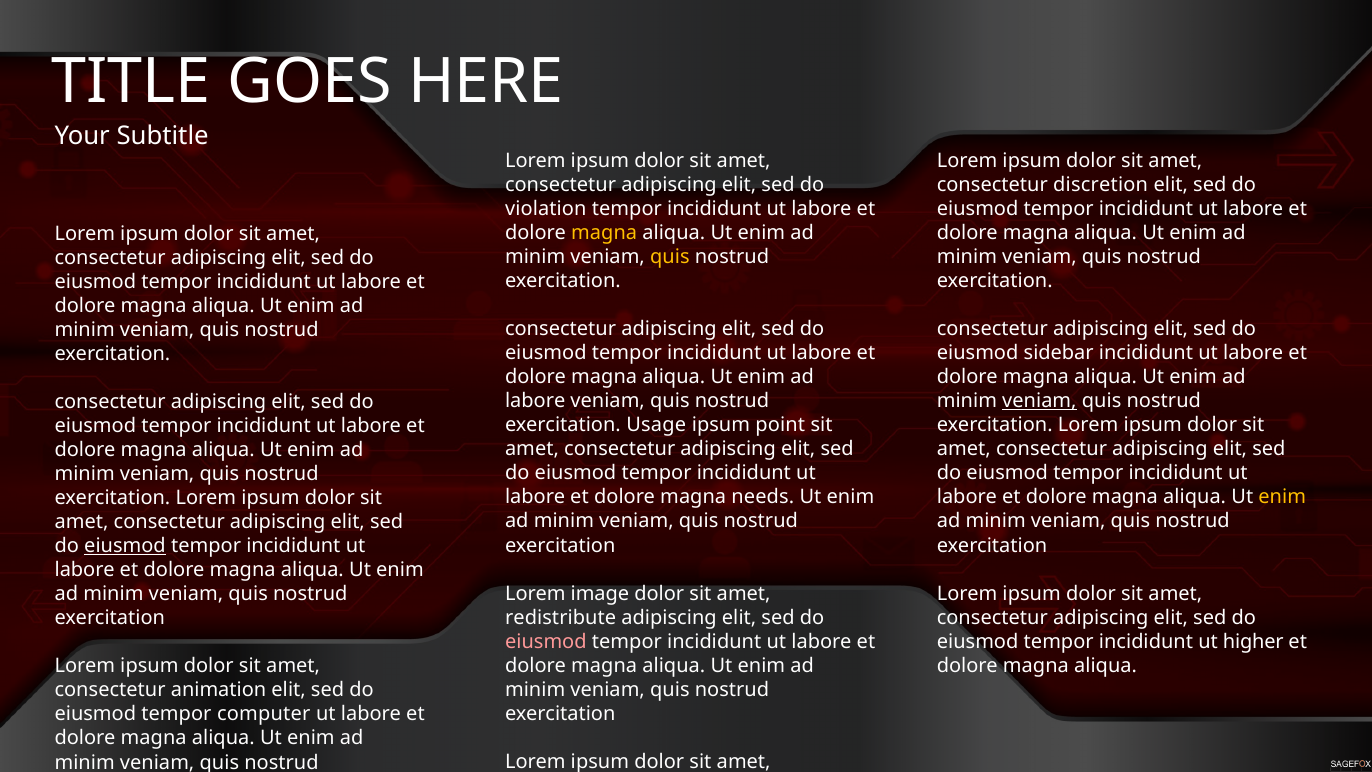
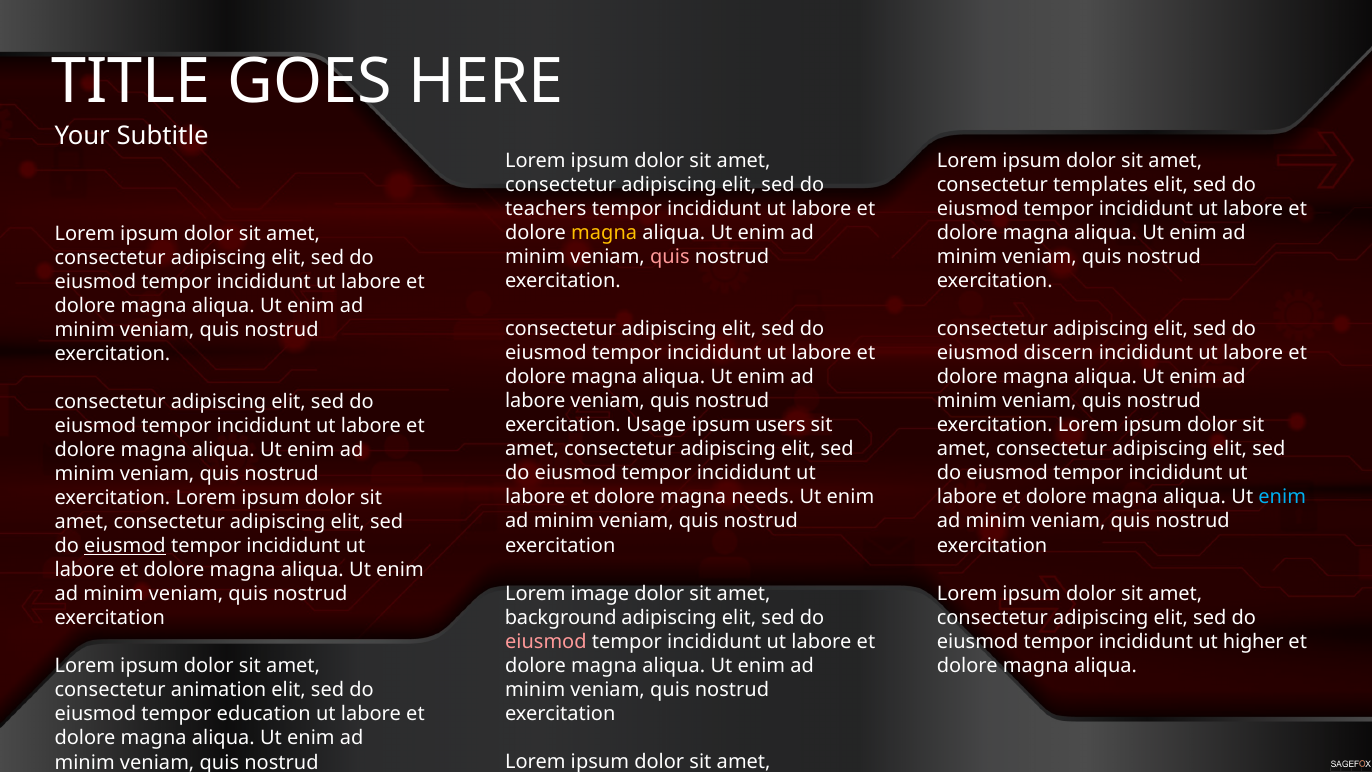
discretion: discretion -> templates (1101, 185)
violation: violation -> teachers (546, 209)
quis colour: yellow -> pink (670, 257)
sidebar: sidebar -> discern (1059, 353)
veniam underline: present -> none (1039, 401)
point: point -> users (780, 425)
enim colour: yellow -> light blue (1282, 497)
redistribute: redistribute -> background (561, 617)
computer: computer -> education (264, 714)
